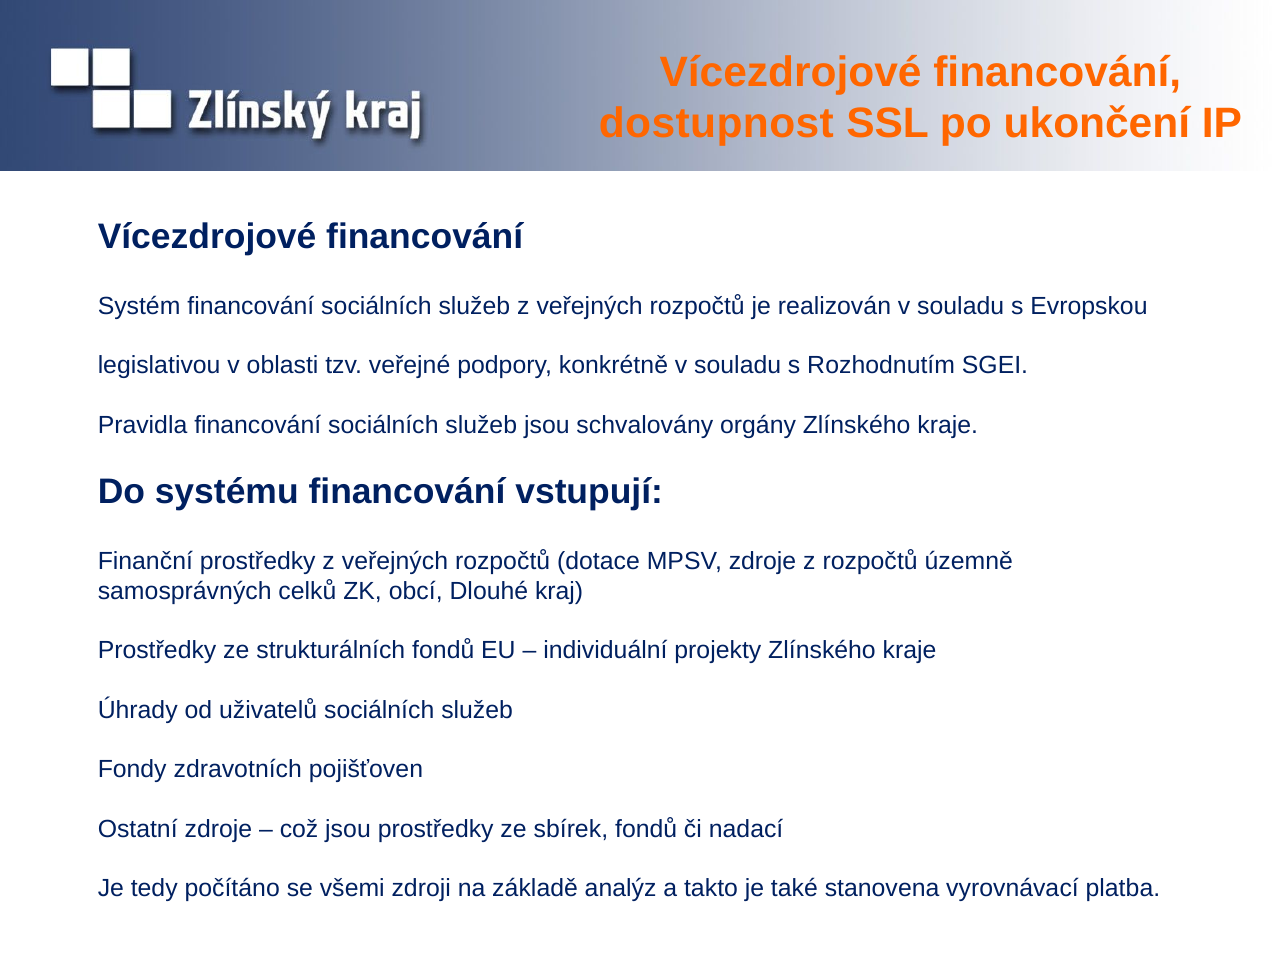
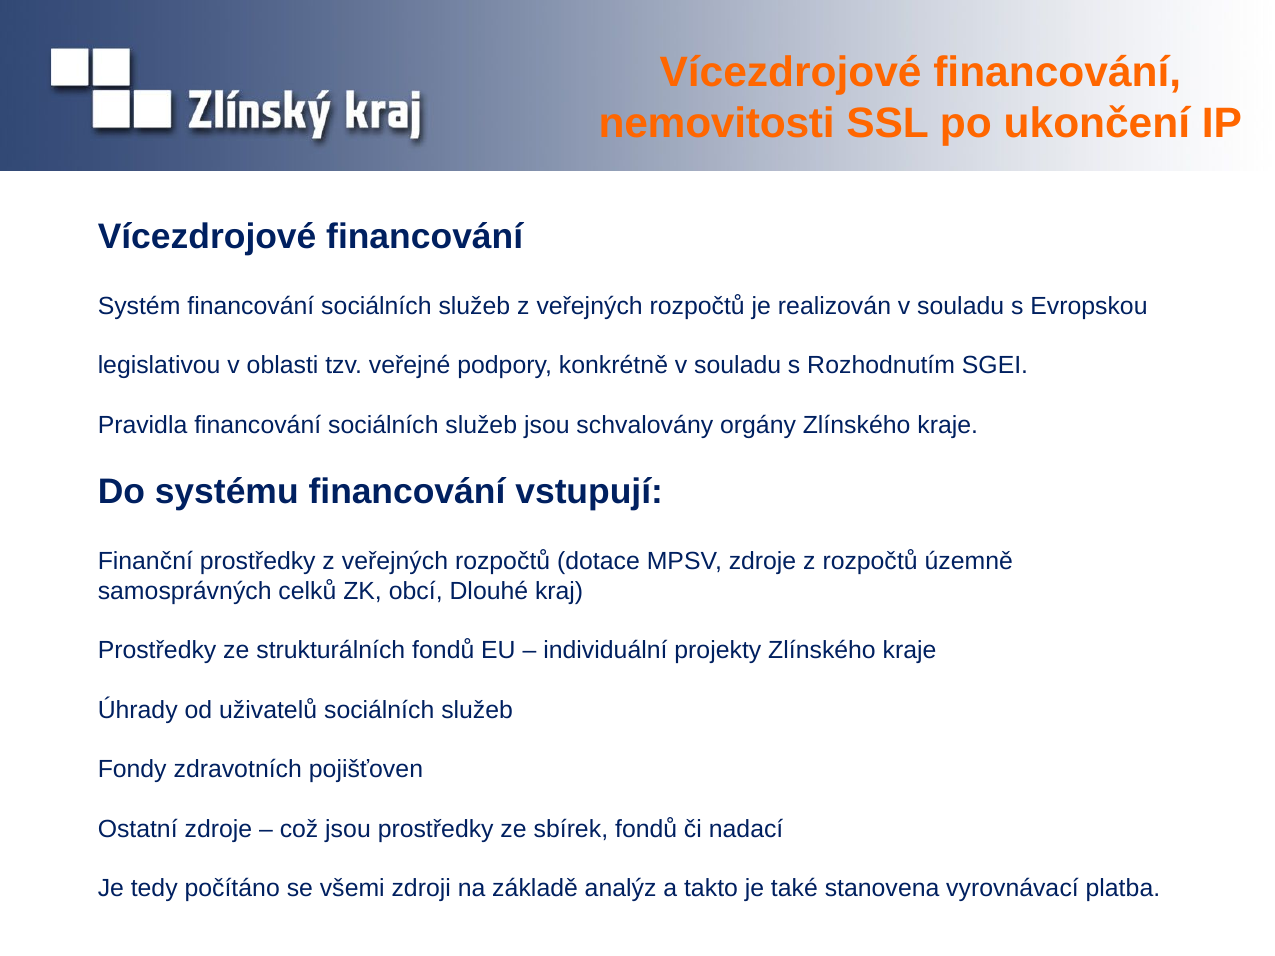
dostupnost: dostupnost -> nemovitosti (717, 123)
